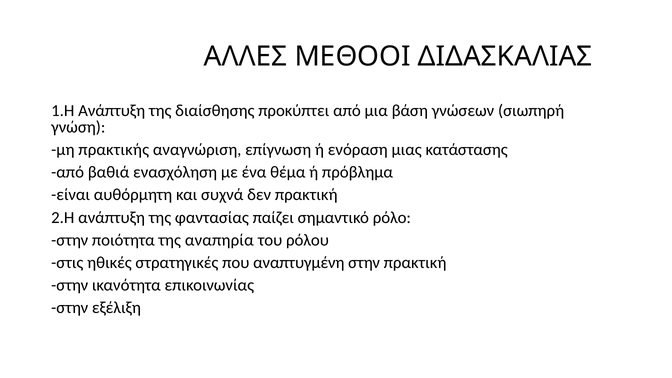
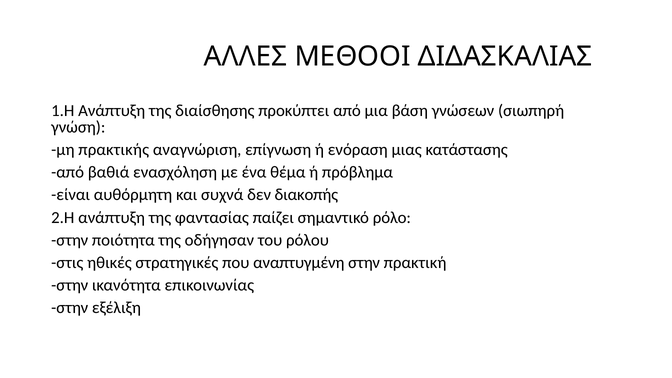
δεν πρακτική: πρακτική -> διακοπής (306, 195)
αναπηρία: αναπηρία -> οδήγησαν (219, 240)
